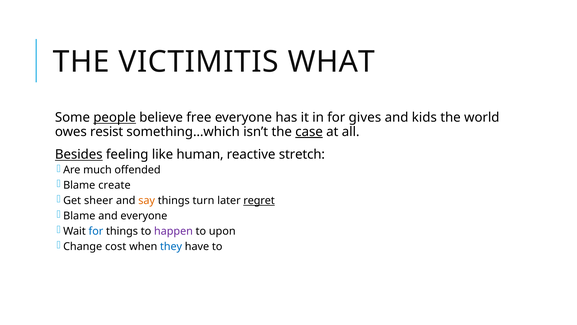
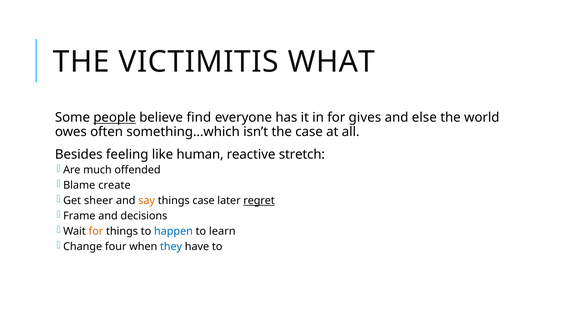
free: free -> find (199, 117)
kids: kids -> else (424, 117)
resist: resist -> often (107, 132)
case underline: present -> none (309, 132)
Besides underline: present -> none (79, 154)
things turn: turn -> case (204, 200)
Blame: Blame -> Frame (79, 216)
and everyone: everyone -> decisions (144, 216)
for colour: blue -> orange (96, 231)
happen colour: purple -> blue (173, 231)
upon: upon -> learn (222, 231)
cost: cost -> four (116, 246)
